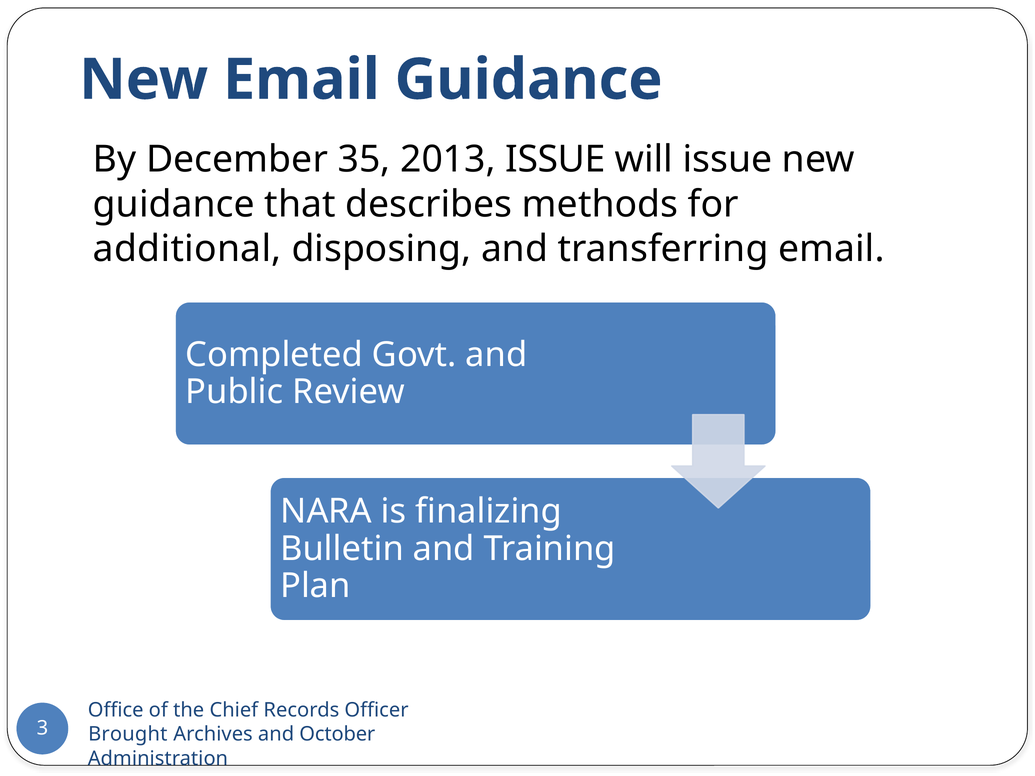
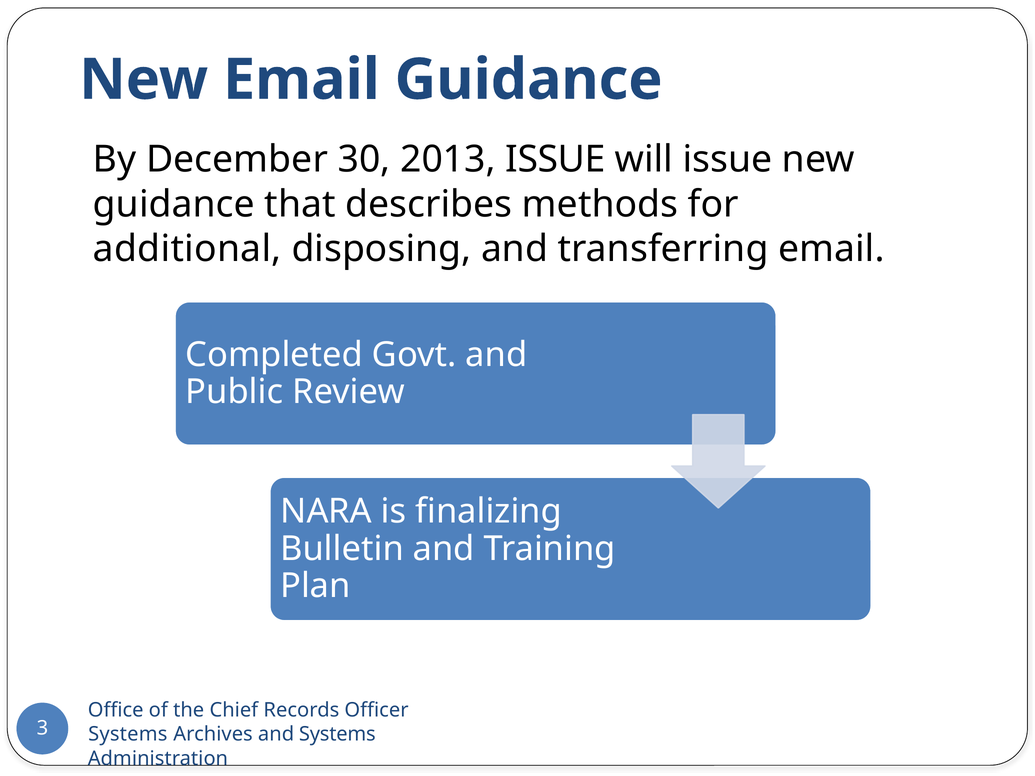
35: 35 -> 30 (364, 160)
Brought: Brought -> Systems (128, 735)
and October: October -> Systems (337, 735)
